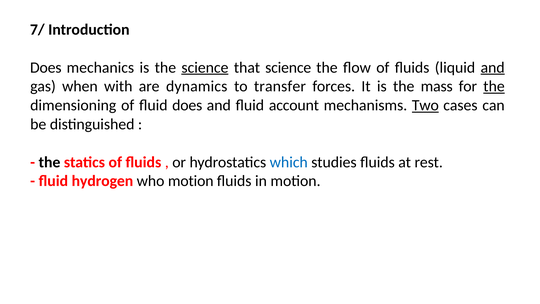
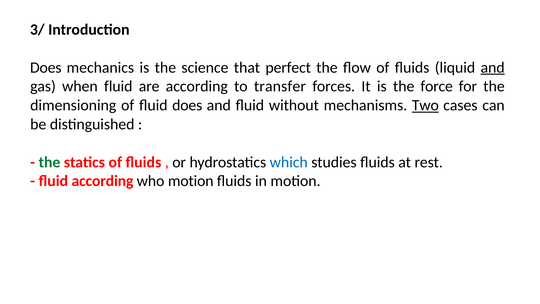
7/: 7/ -> 3/ (37, 30)
science underline: present -> none (205, 67)
that science: science -> perfect (288, 67)
when with: with -> fluid (118, 86)
are dynamics: dynamics -> according (197, 86)
mass: mass -> force (437, 86)
the underline: present -> none (494, 86)
account: account -> without (294, 105)
the colour: black -> green (50, 162)
fluid hydrogen: hydrogen -> according (102, 181)
